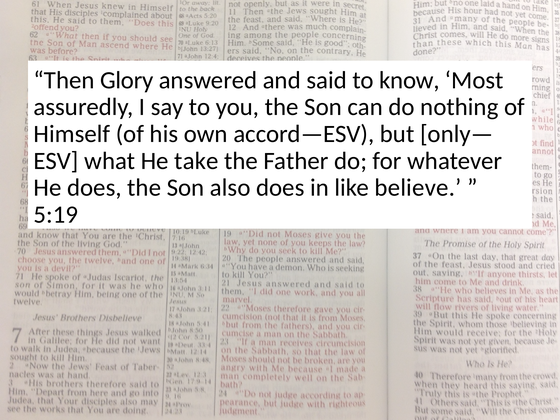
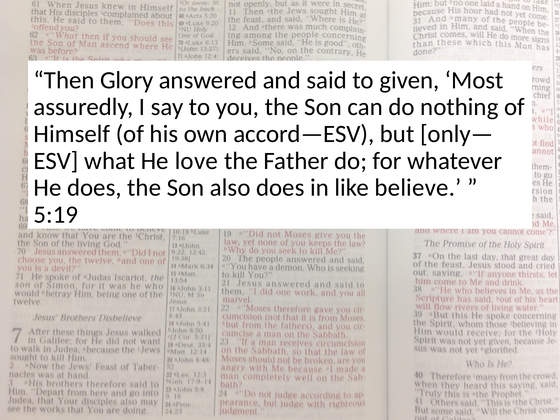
know: know -> given (409, 80)
take: take -> love (196, 161)
